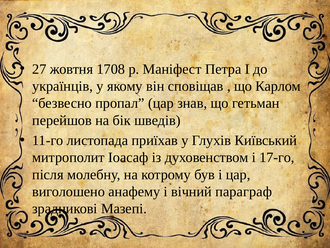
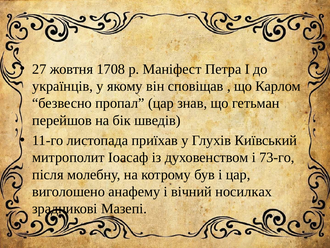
17-го: 17-го -> 73-го (277, 157)
параграф: параграф -> носилках (244, 191)
